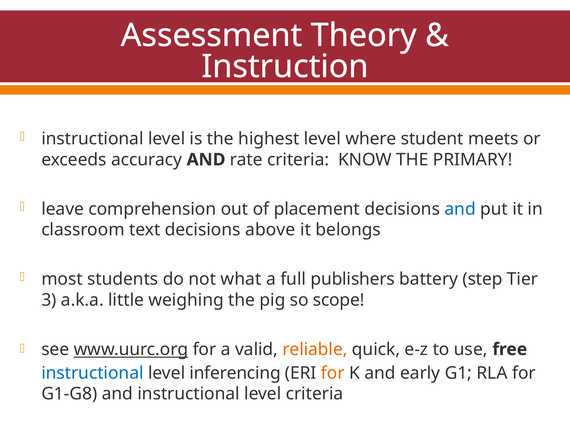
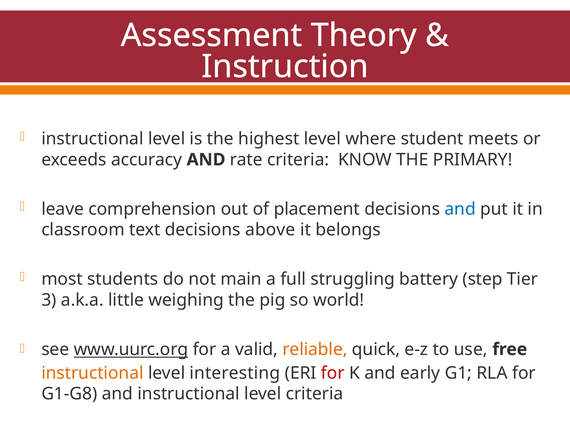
what: what -> main (241, 279)
publishers: publishers -> struggling (353, 279)
scope: scope -> world (339, 300)
instructional colour: blue -> orange (92, 373)
inferencing: inferencing -> interesting (235, 373)
for colour: orange -> red (333, 373)
